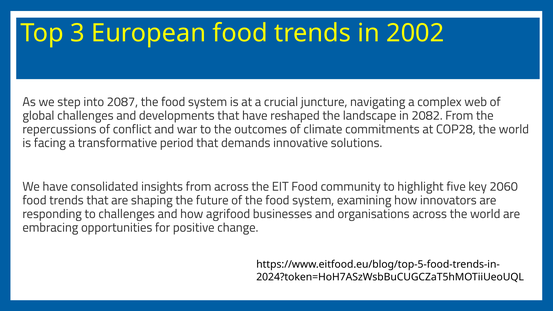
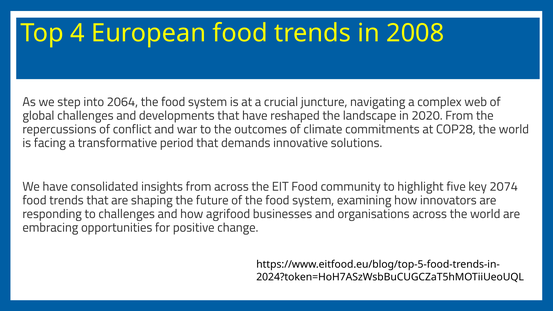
3: 3 -> 4 (77, 33)
2002: 2002 -> 2008 (415, 33)
2087: 2087 -> 2064 (122, 102)
2082: 2082 -> 2020 (427, 116)
2060: 2060 -> 2074 (504, 187)
